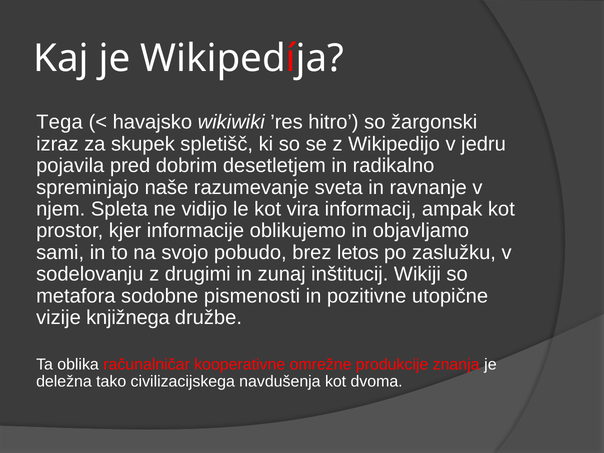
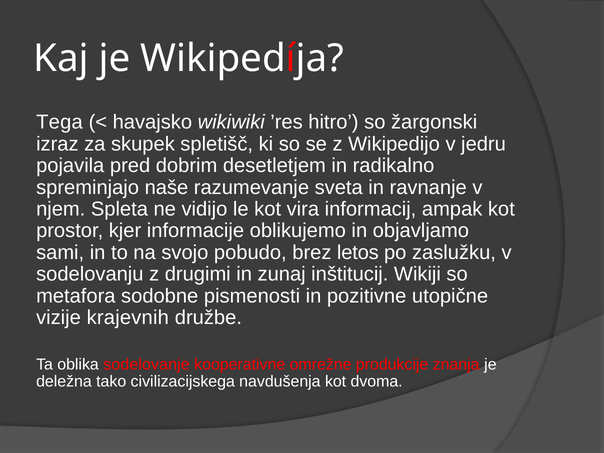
knjižnega: knjižnega -> krajevnih (128, 318)
računalničar: računalničar -> sodelovanje (146, 364)
